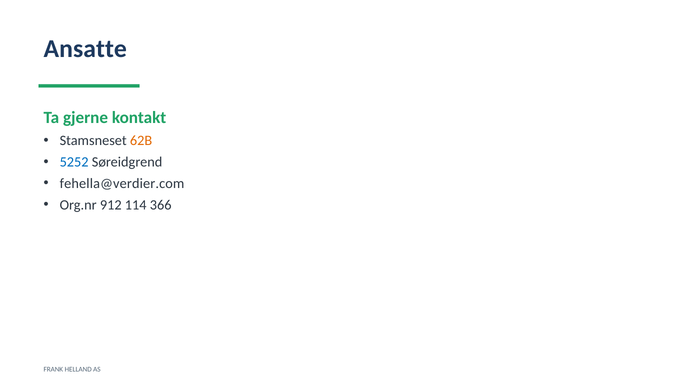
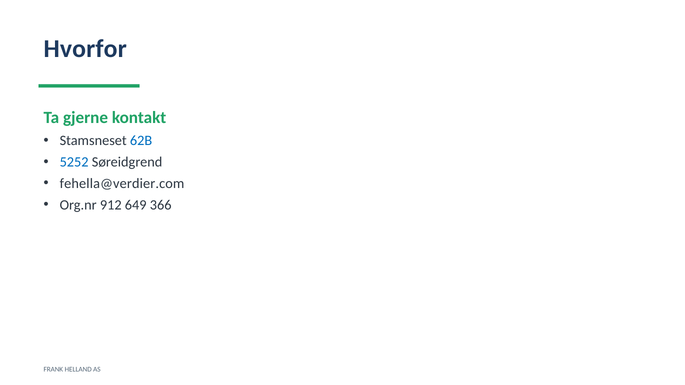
Ansatte: Ansatte -> Hvorfor (85, 49)
62B colour: orange -> blue (141, 141)
114: 114 -> 649 (136, 205)
